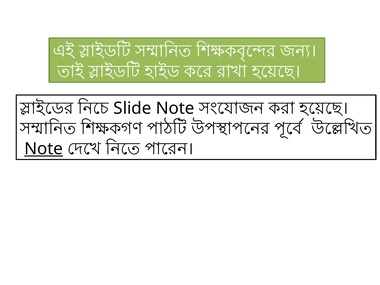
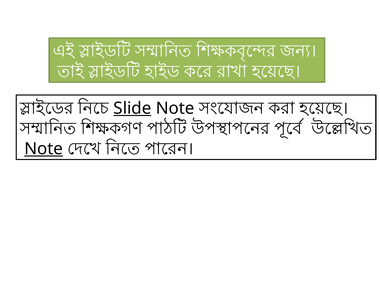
Slide underline: none -> present (132, 108)
